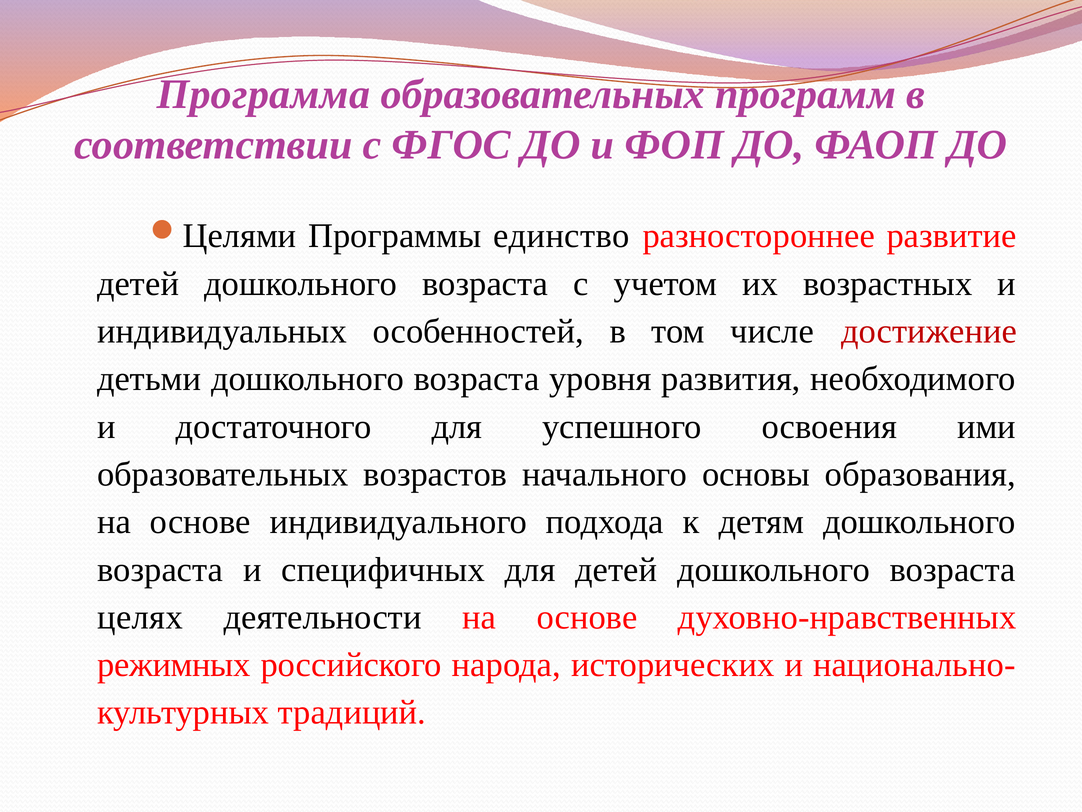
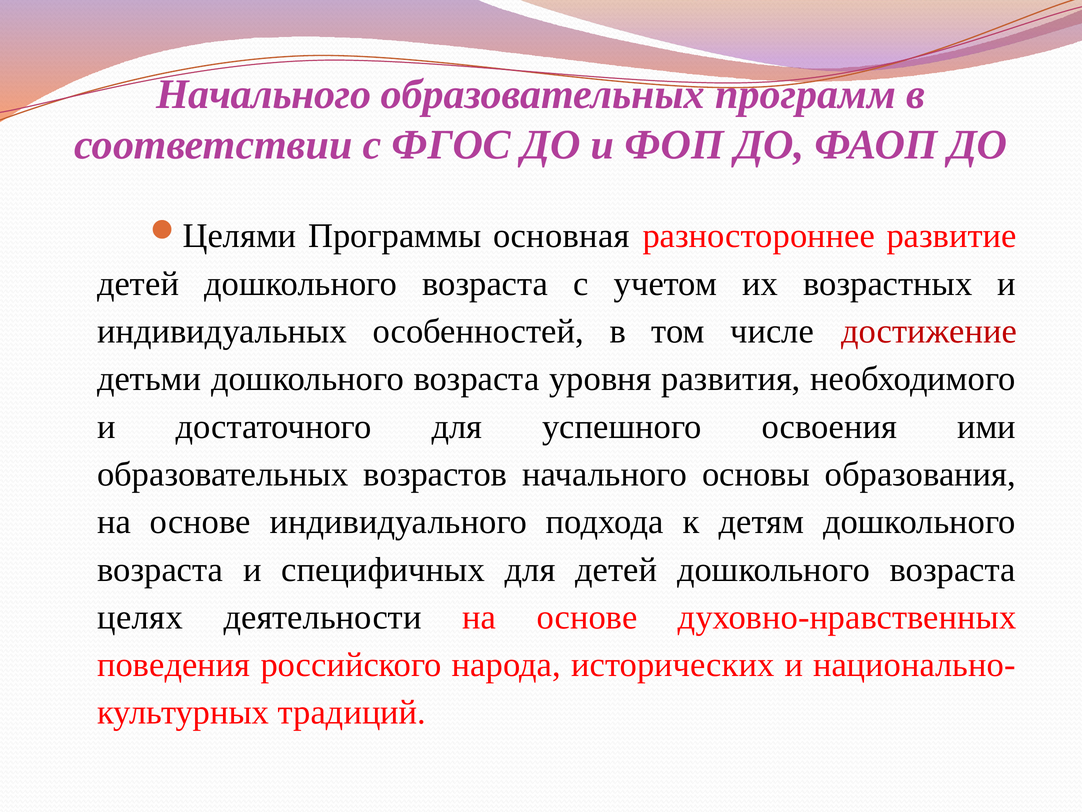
Программа: Программа -> Начального (264, 94)
единство: единство -> основная (561, 236)
режимных: режимных -> поведения (174, 665)
